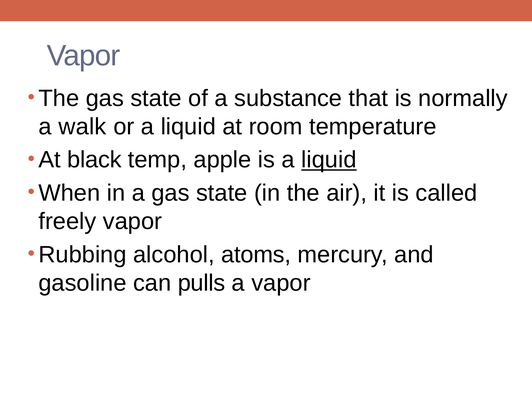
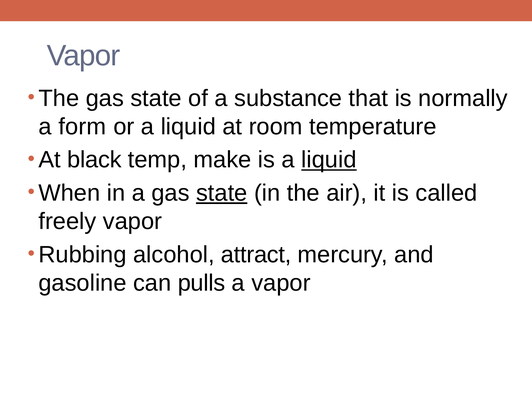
walk: walk -> form (82, 127)
apple: apple -> make (222, 160)
state underline: none -> present (222, 193)
atoms: atoms -> attract (256, 255)
